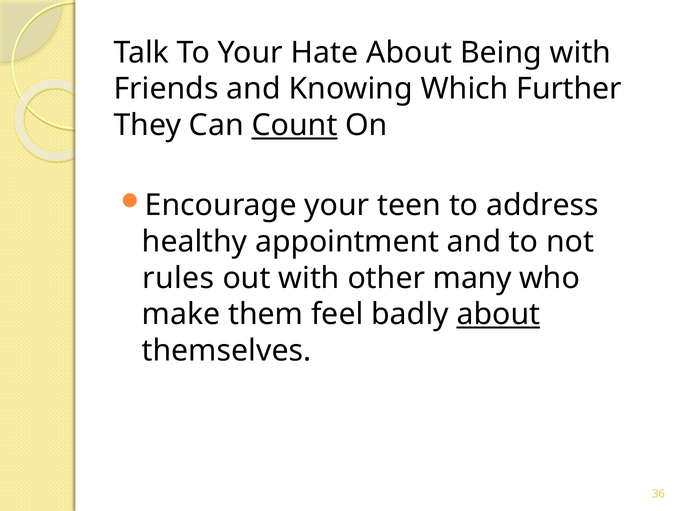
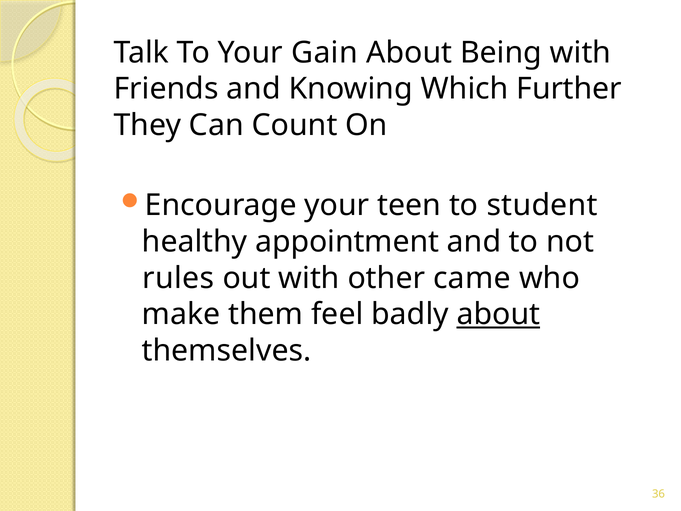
Hate: Hate -> Gain (325, 53)
Count underline: present -> none (295, 125)
address: address -> student (542, 205)
many: many -> came (472, 278)
